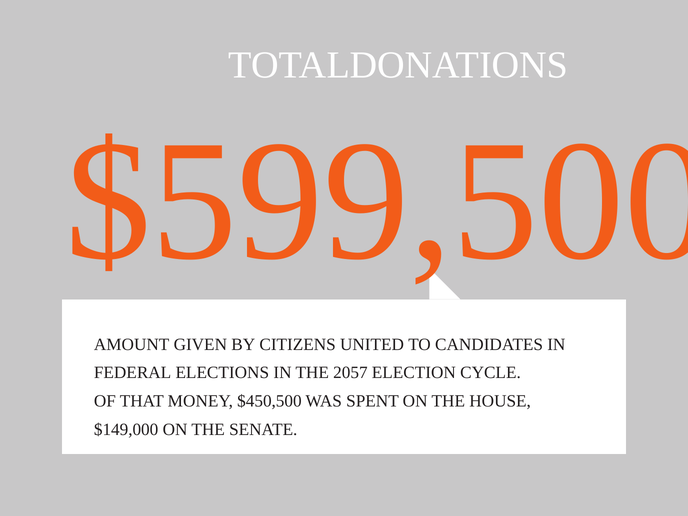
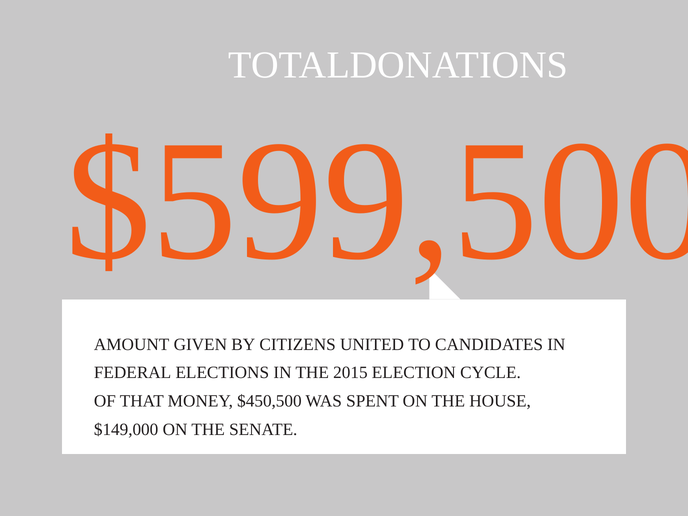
2057: 2057 -> 2015 (350, 373)
